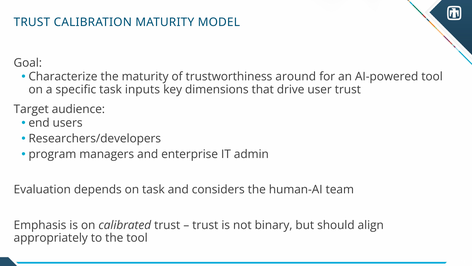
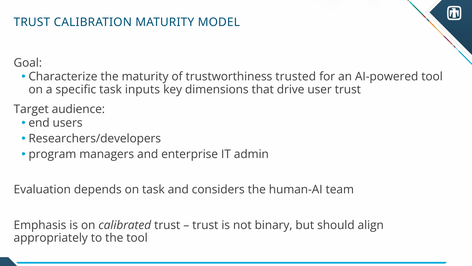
around: around -> trusted (296, 77)
